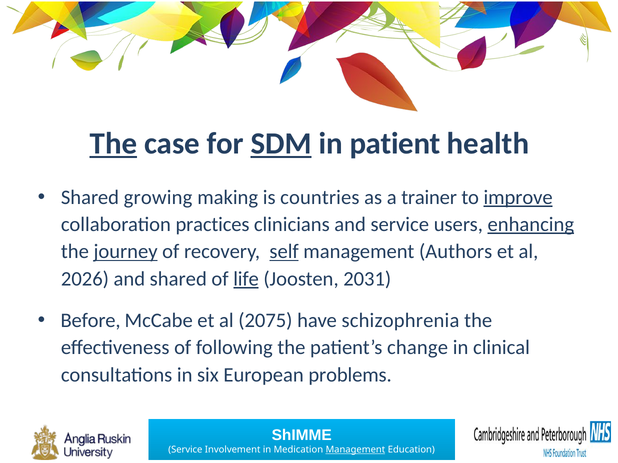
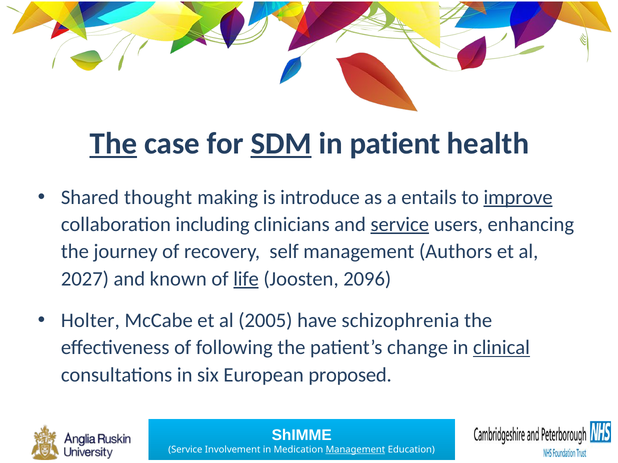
growing: growing -> thought (158, 198)
countries: countries -> introduce (320, 198)
trainer: trainer -> entails (429, 198)
practices: practices -> including (213, 225)
service underline: none -> present (400, 225)
enhancing underline: present -> none (531, 225)
journey underline: present -> none (126, 252)
self underline: present -> none (284, 252)
2026: 2026 -> 2027 (85, 279)
and shared: shared -> known (178, 279)
2031: 2031 -> 2096 (367, 279)
Before: Before -> Holter (90, 321)
2075: 2075 -> 2005 (265, 321)
clinical underline: none -> present (501, 348)
problems: problems -> proposed (350, 375)
